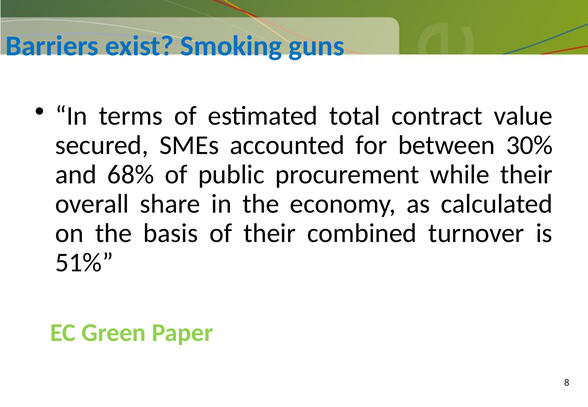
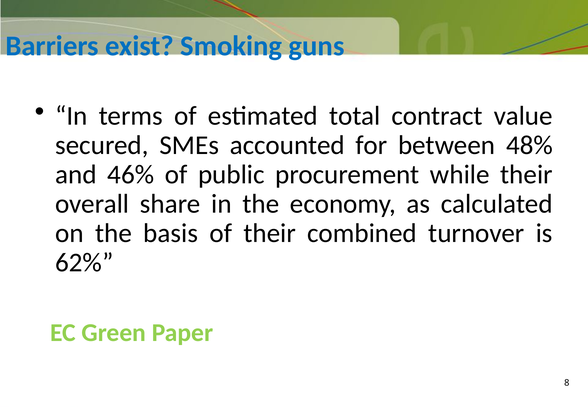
30%: 30% -> 48% (529, 145)
68%: 68% -> 46% (131, 175)
51%: 51% -> 62% (84, 262)
